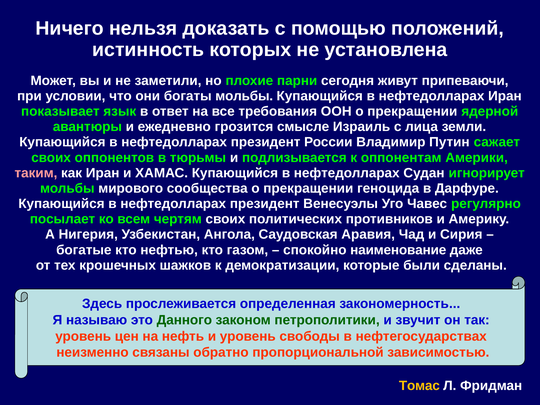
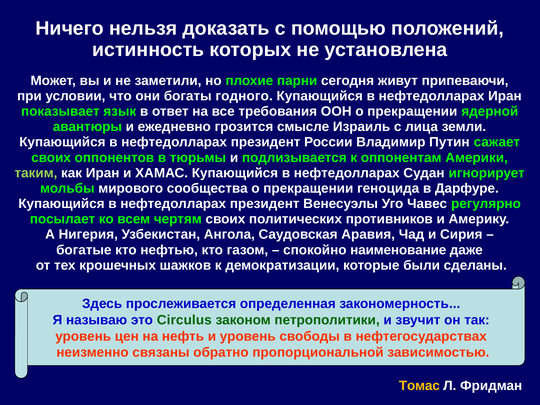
богаты мольбы: мольбы -> годного (244, 96)
таким colour: pink -> light green (36, 173)
Данного: Данного -> Circulus (184, 320)
